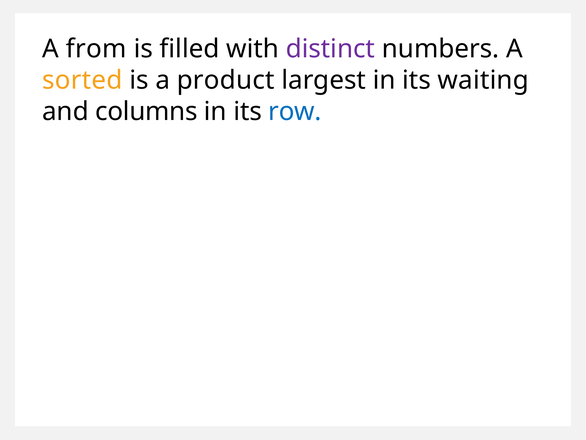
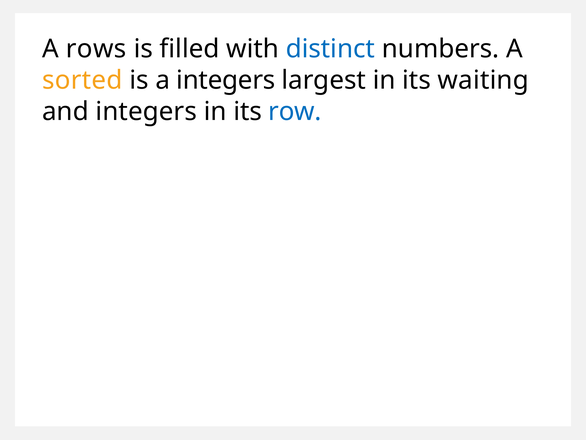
from: from -> rows (96, 49)
distinct colour: purple -> blue (330, 49)
a product: product -> integers (226, 80)
and columns: columns -> integers (146, 111)
